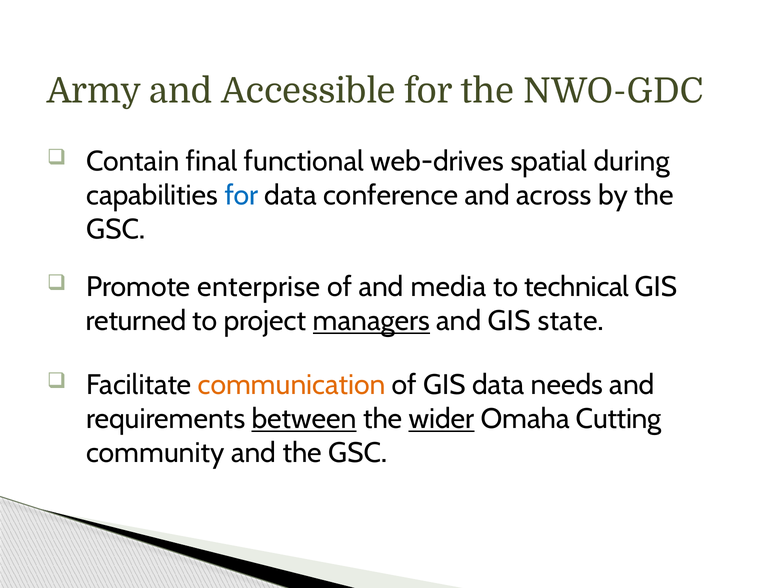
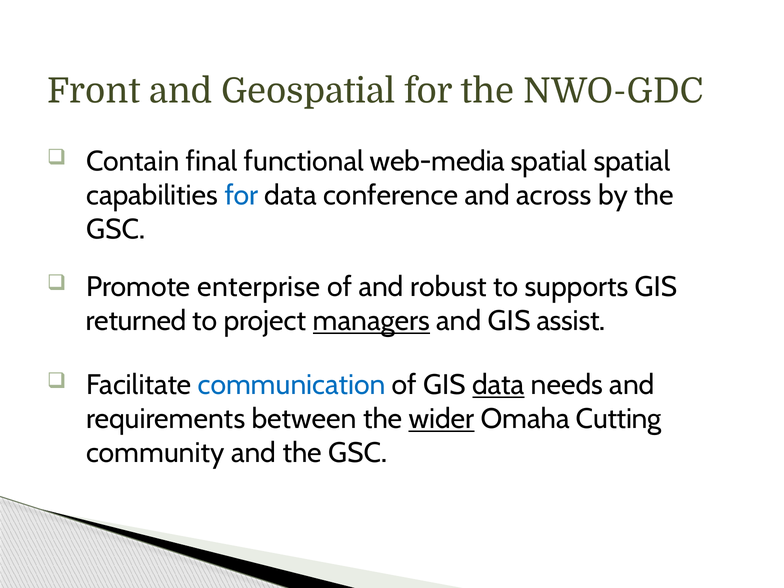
Army: Army -> Front (94, 91)
Accessible: Accessible -> Geospatial (308, 91)
web-drives: web-drives -> web-media (437, 162)
spatial during: during -> spatial (632, 162)
media: media -> robust (449, 287)
technical: technical -> supports (576, 287)
state: state -> assist (571, 321)
communication colour: orange -> blue (292, 385)
data underline: none -> present (498, 385)
between underline: present -> none (304, 419)
